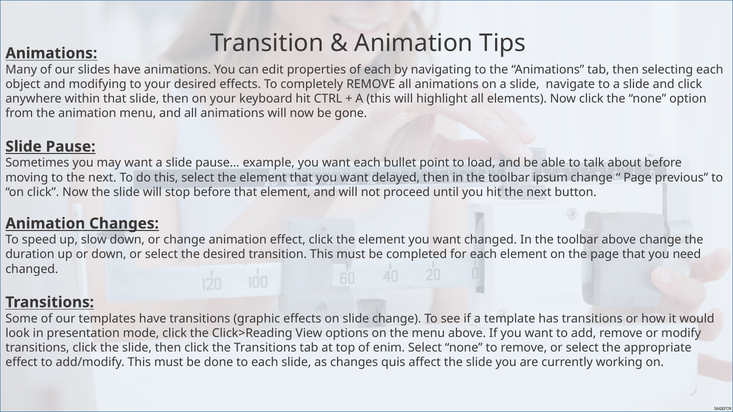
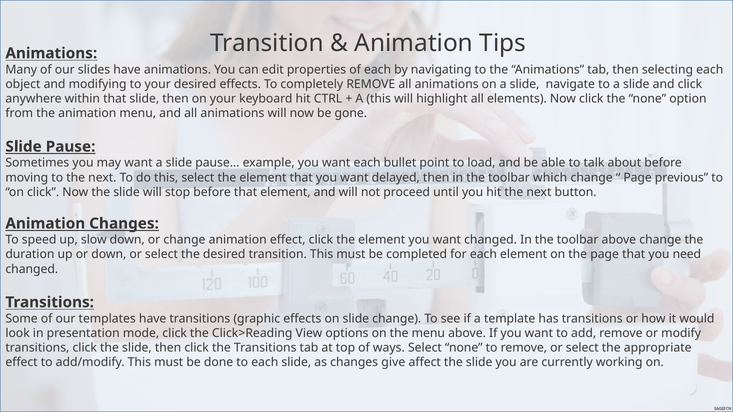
ipsum: ipsum -> which (550, 178)
enim: enim -> ways (389, 348)
quis: quis -> give (393, 363)
